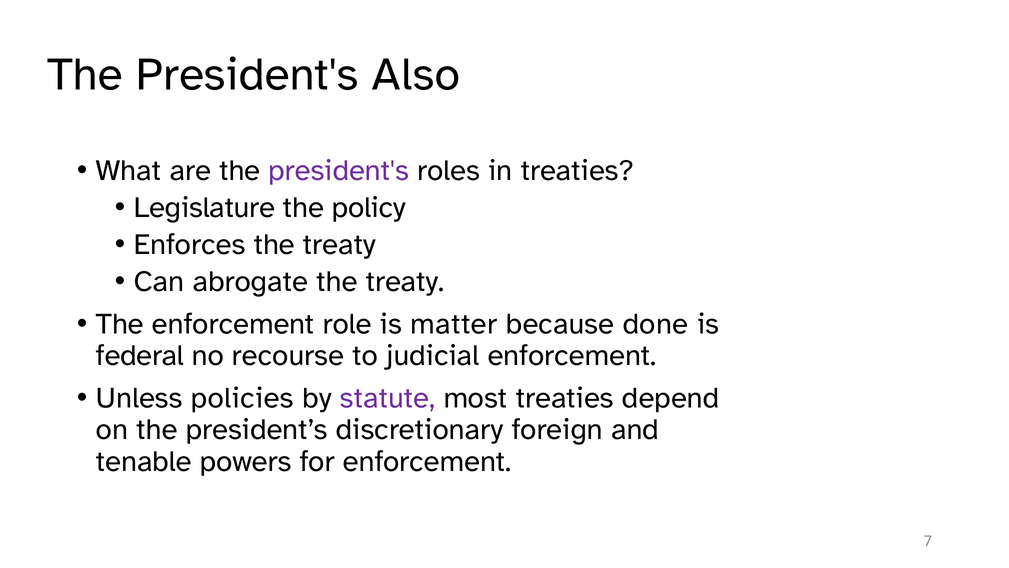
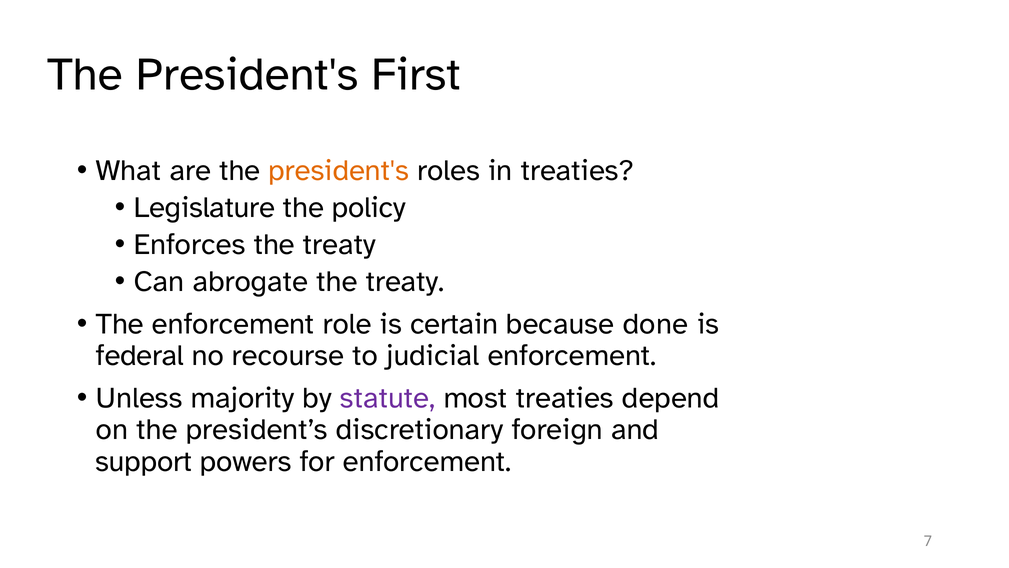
Also: Also -> First (416, 75)
president's colour: purple -> orange (339, 171)
matter: matter -> certain (454, 324)
policies: policies -> majority (243, 398)
tenable: tenable -> support (144, 461)
